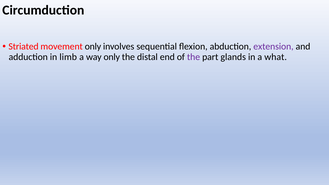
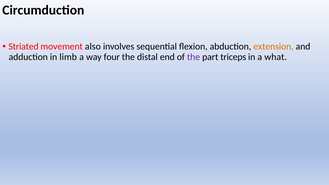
movement only: only -> also (93, 47)
extension colour: purple -> orange (273, 47)
way only: only -> four (112, 57)
glands: glands -> triceps (233, 57)
